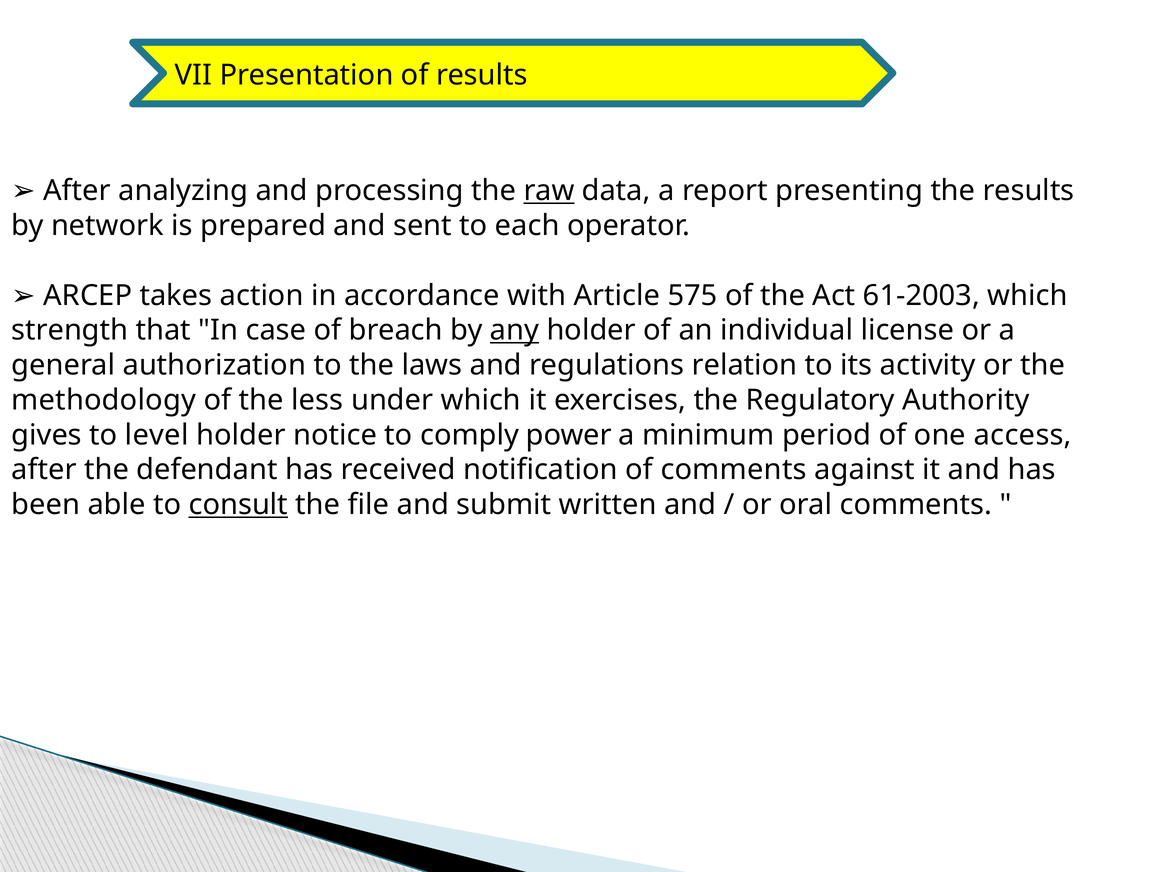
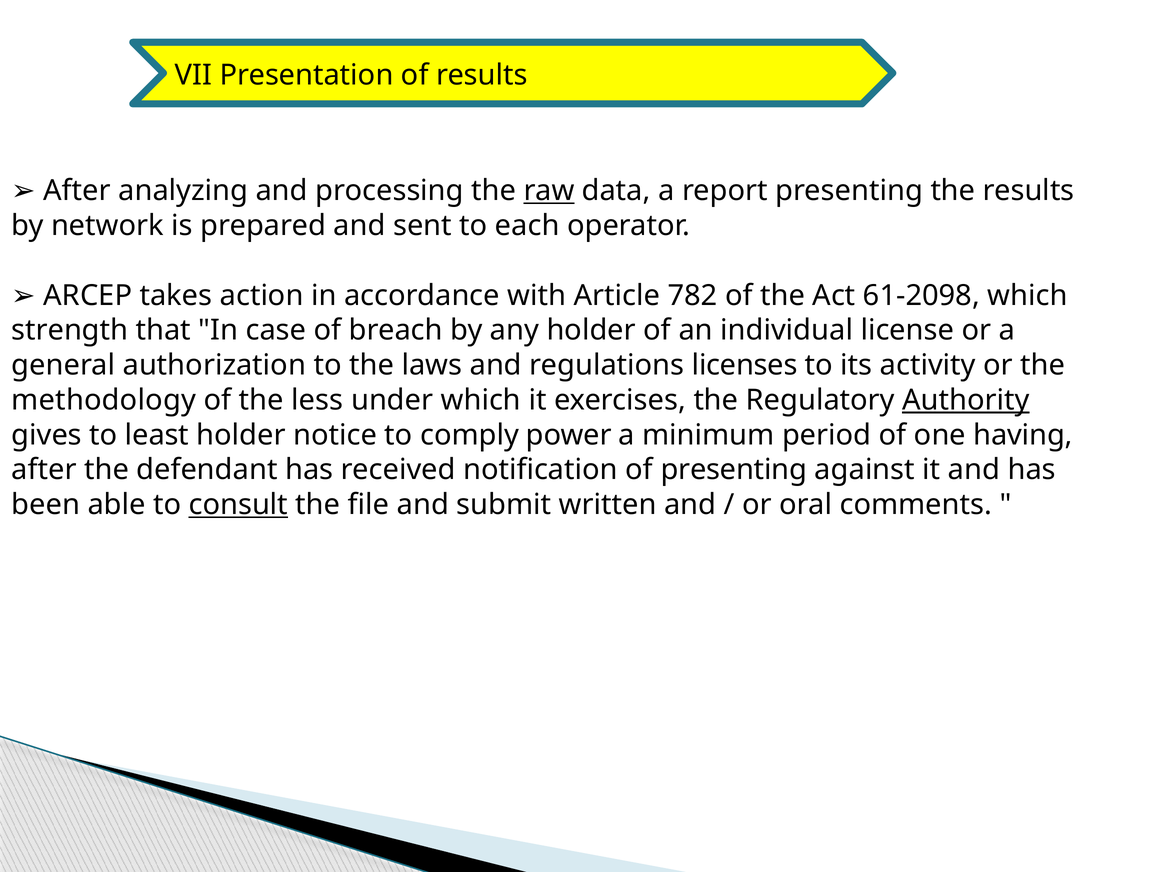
575: 575 -> 782 (693, 296)
61-2003: 61-2003 -> 61-2098 (921, 296)
any underline: present -> none (514, 330)
relation: relation -> licenses (745, 365)
Authority underline: none -> present (966, 400)
level: level -> least (157, 435)
access: access -> having (1023, 435)
of comments: comments -> presenting (734, 470)
